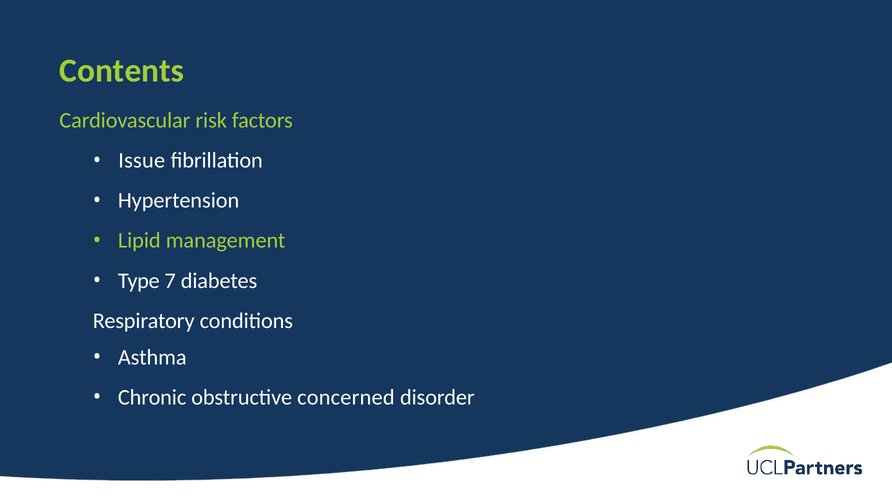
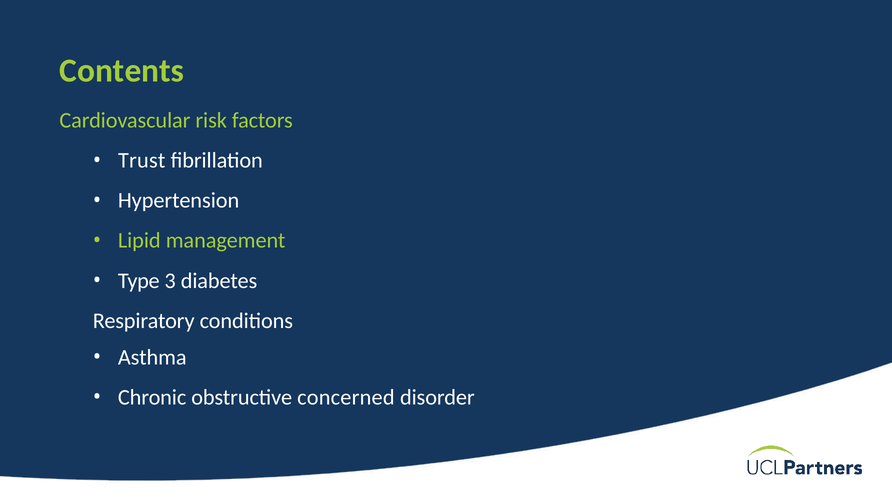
Issue: Issue -> Trust (142, 161)
7: 7 -> 3 (170, 281)
